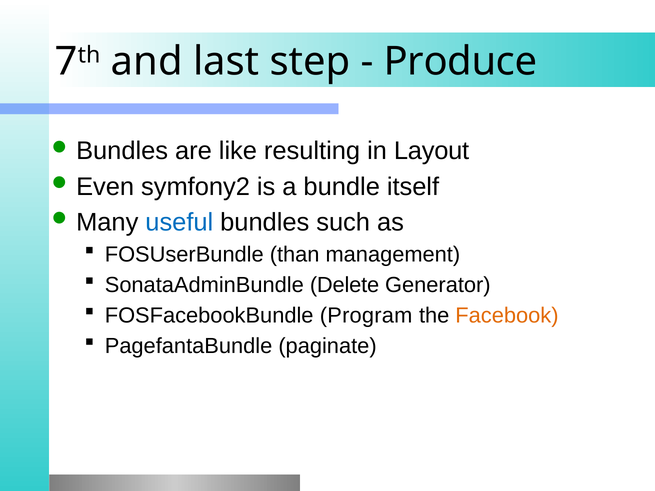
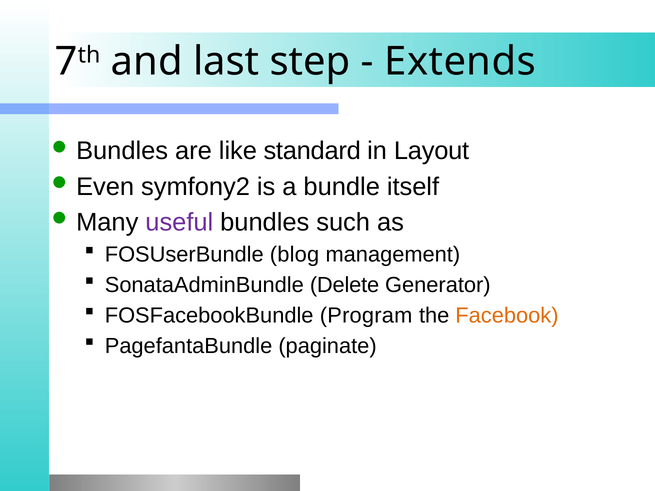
Produce: Produce -> Extends (460, 62)
resulting: resulting -> standard (312, 151)
useful colour: blue -> purple (179, 222)
than: than -> blog (295, 255)
